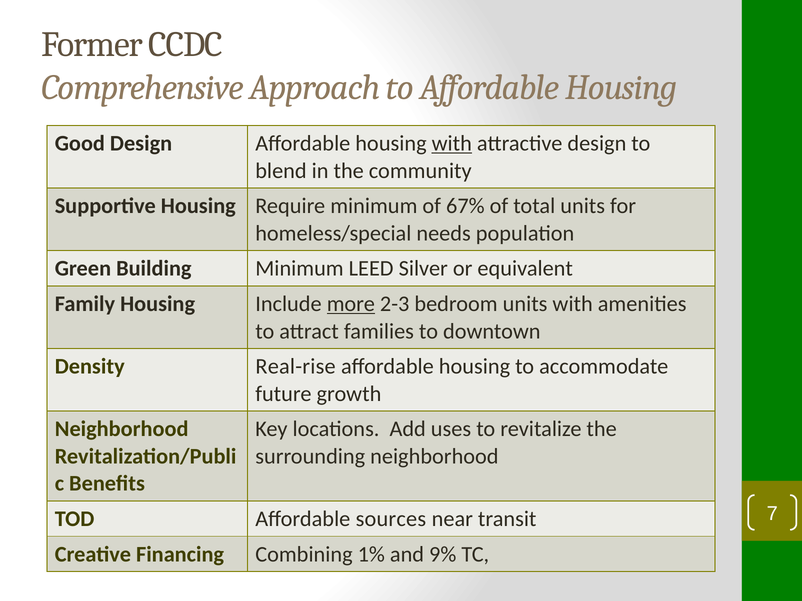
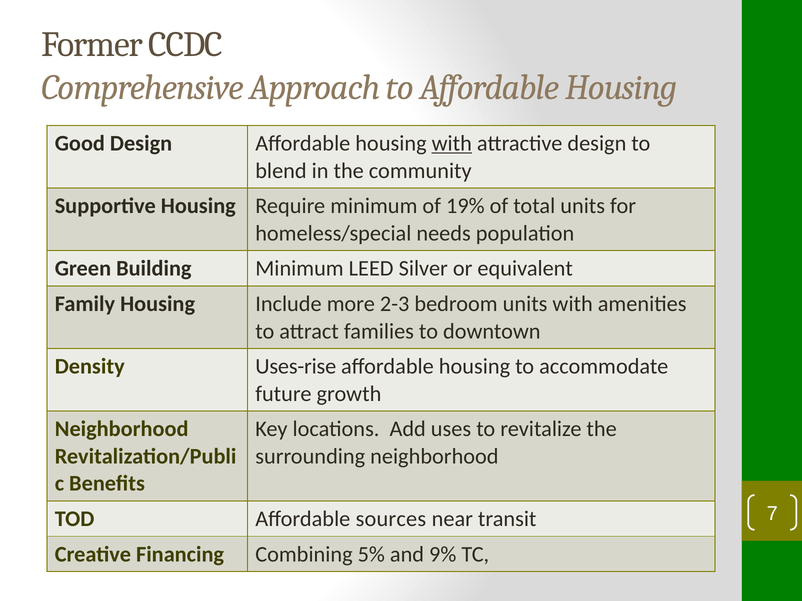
67%: 67% -> 19% (465, 206)
more underline: present -> none (351, 304)
Real-rise: Real-rise -> Uses-rise (296, 367)
1%: 1% -> 5% (371, 555)
